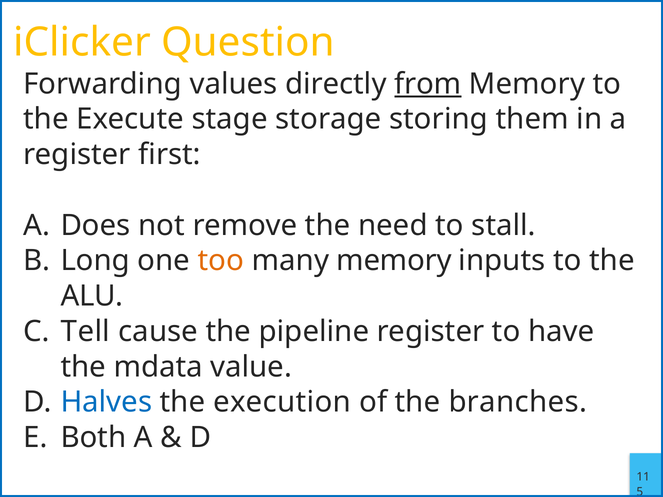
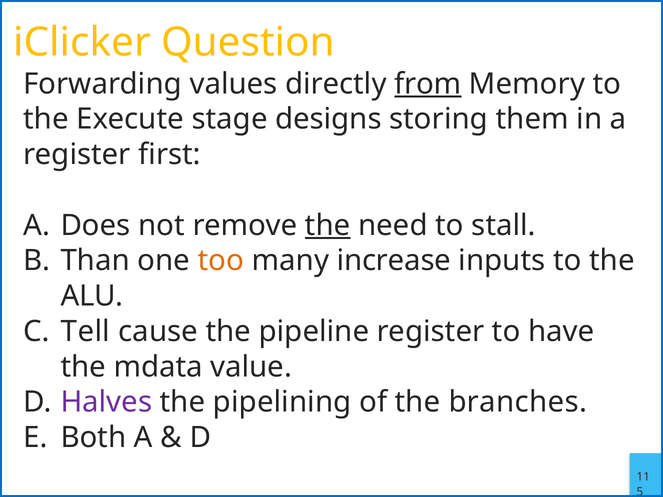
storage: storage -> designs (329, 119)
the underline: none -> present (328, 225)
Long: Long -> Than (95, 261)
many memory: memory -> increase (394, 261)
Halves colour: blue -> purple (106, 402)
execution: execution -> pipelining (282, 402)
